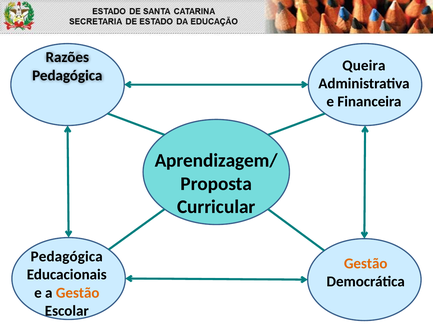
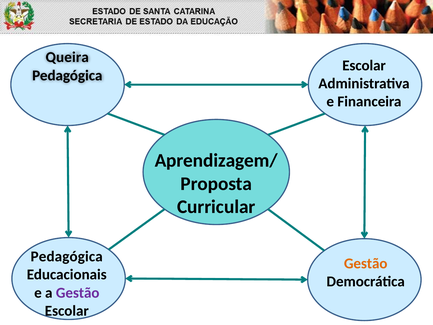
Razões: Razões -> Queira (67, 57)
Queira: Queira -> Escolar (364, 65)
Gestão colour: orange -> purple (78, 292)
